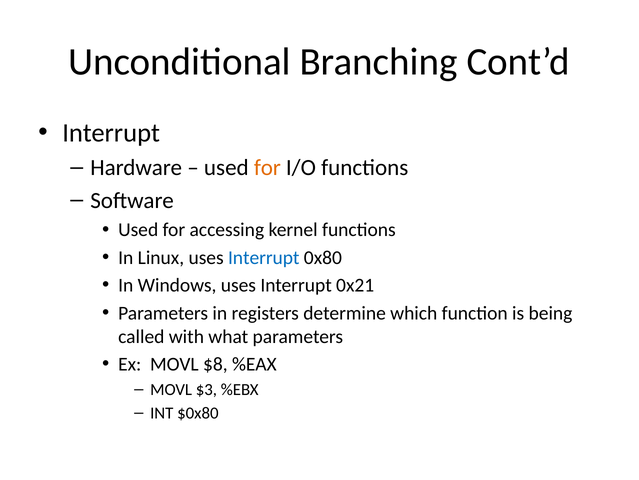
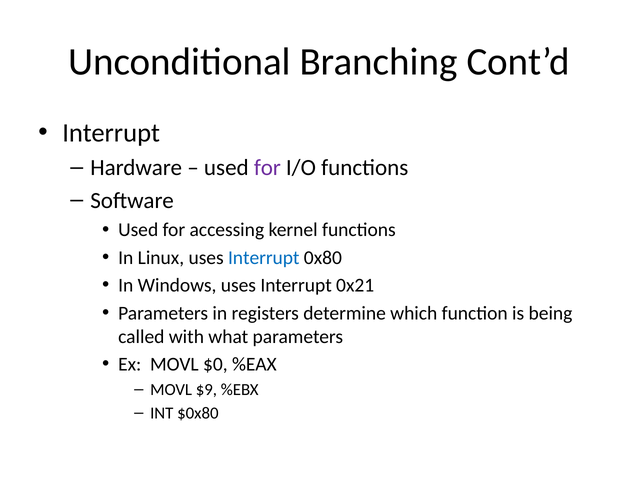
for colour: orange -> purple (267, 167)
$8: $8 -> $0 (215, 364)
$3: $3 -> $9 (206, 389)
